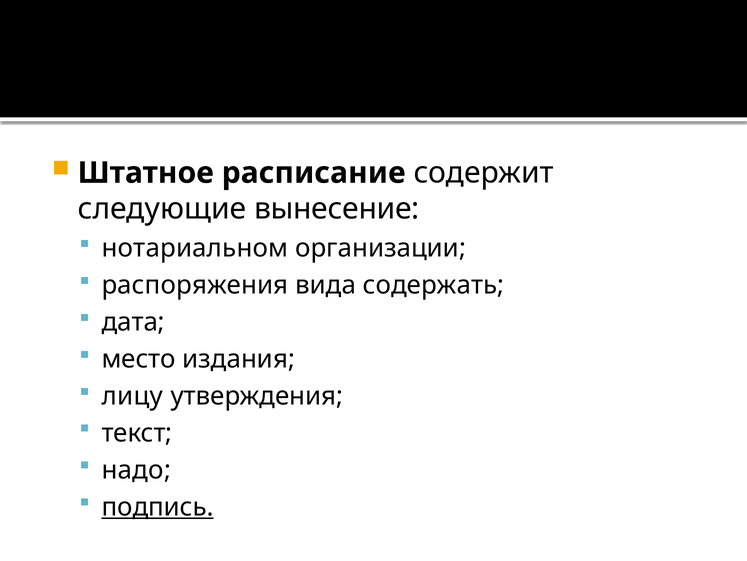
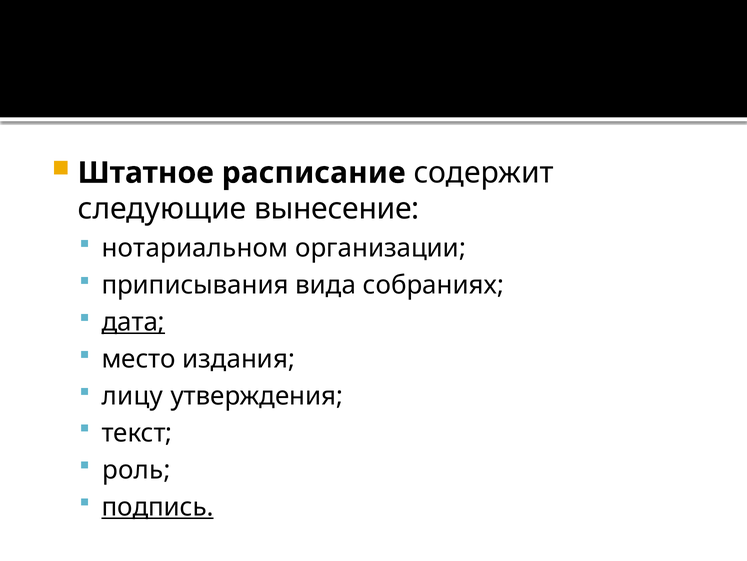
распоряжения: распоряжения -> приписывания (195, 285)
содержать: содержать -> собраниях (433, 285)
дата underline: none -> present (133, 322)
надо: надо -> роль (136, 470)
